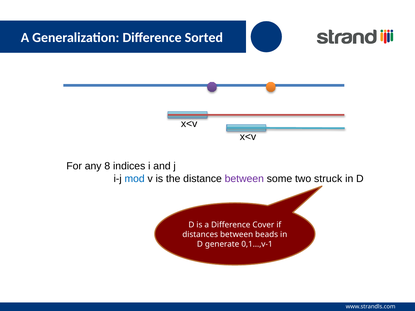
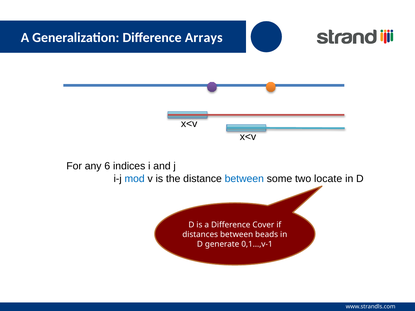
Sorted: Sorted -> Arrays (204, 38)
8: 8 -> 6 (107, 166)
between colour: purple -> blue (244, 179)
struck: struck -> locate (328, 179)
